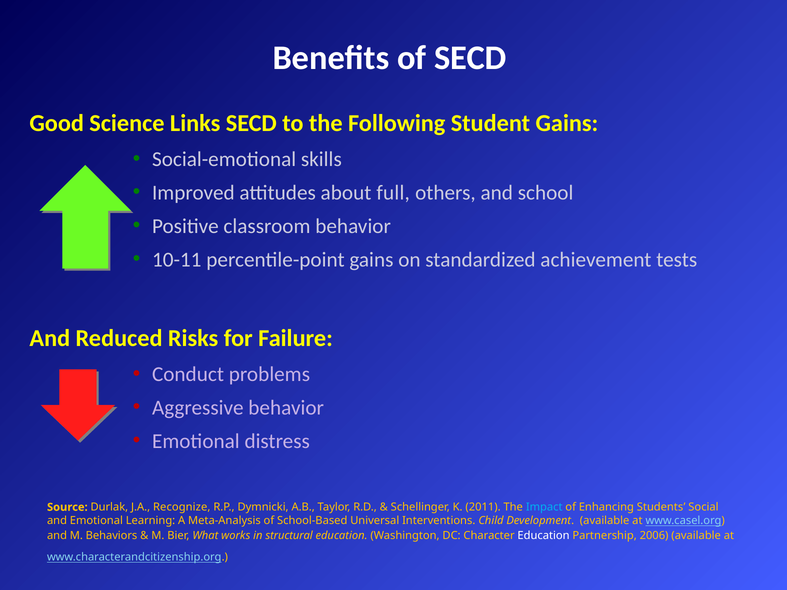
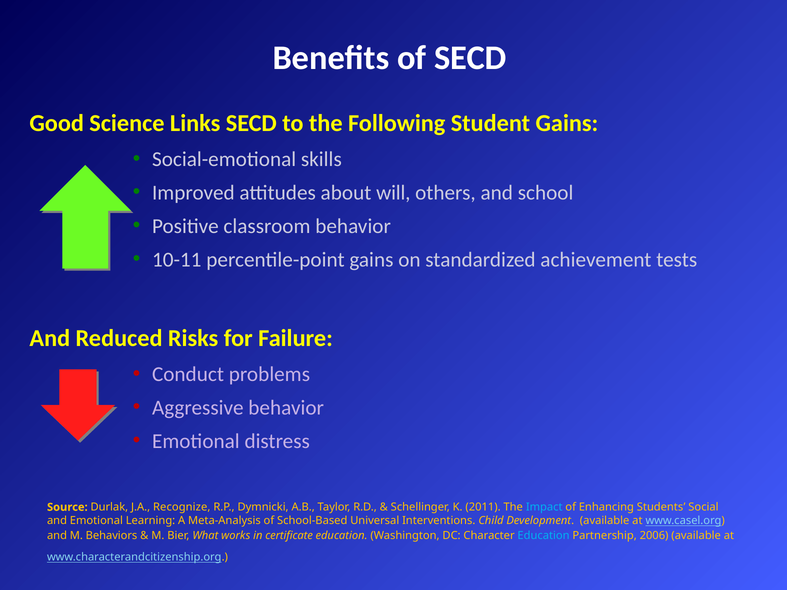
full: full -> will (393, 193)
structural: structural -> certificate (289, 536)
Education colour: white -> light blue (544, 536)
